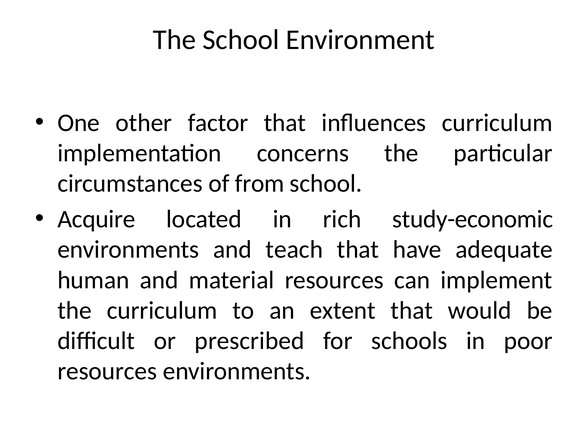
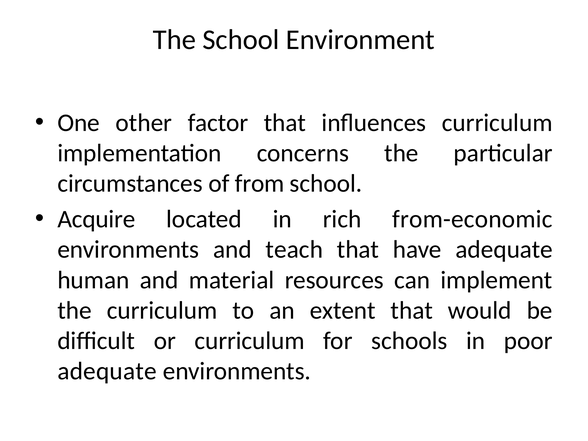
study-economic: study-economic -> from-economic (472, 219)
or prescribed: prescribed -> curriculum (250, 341)
resources: resources -> adequate (107, 371)
